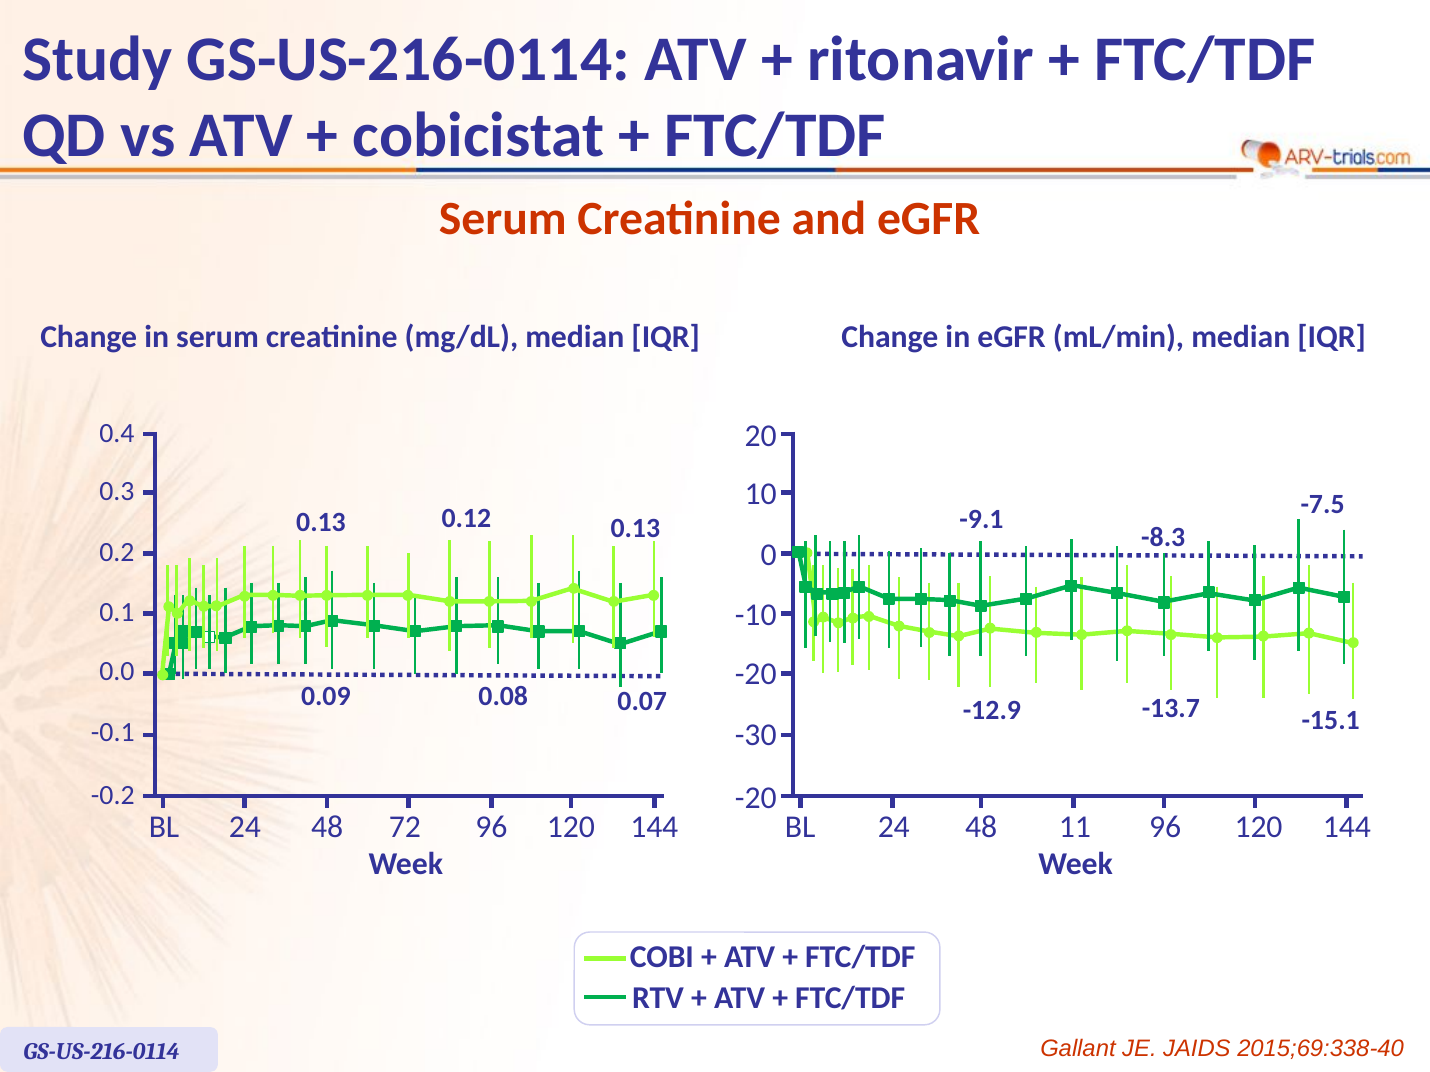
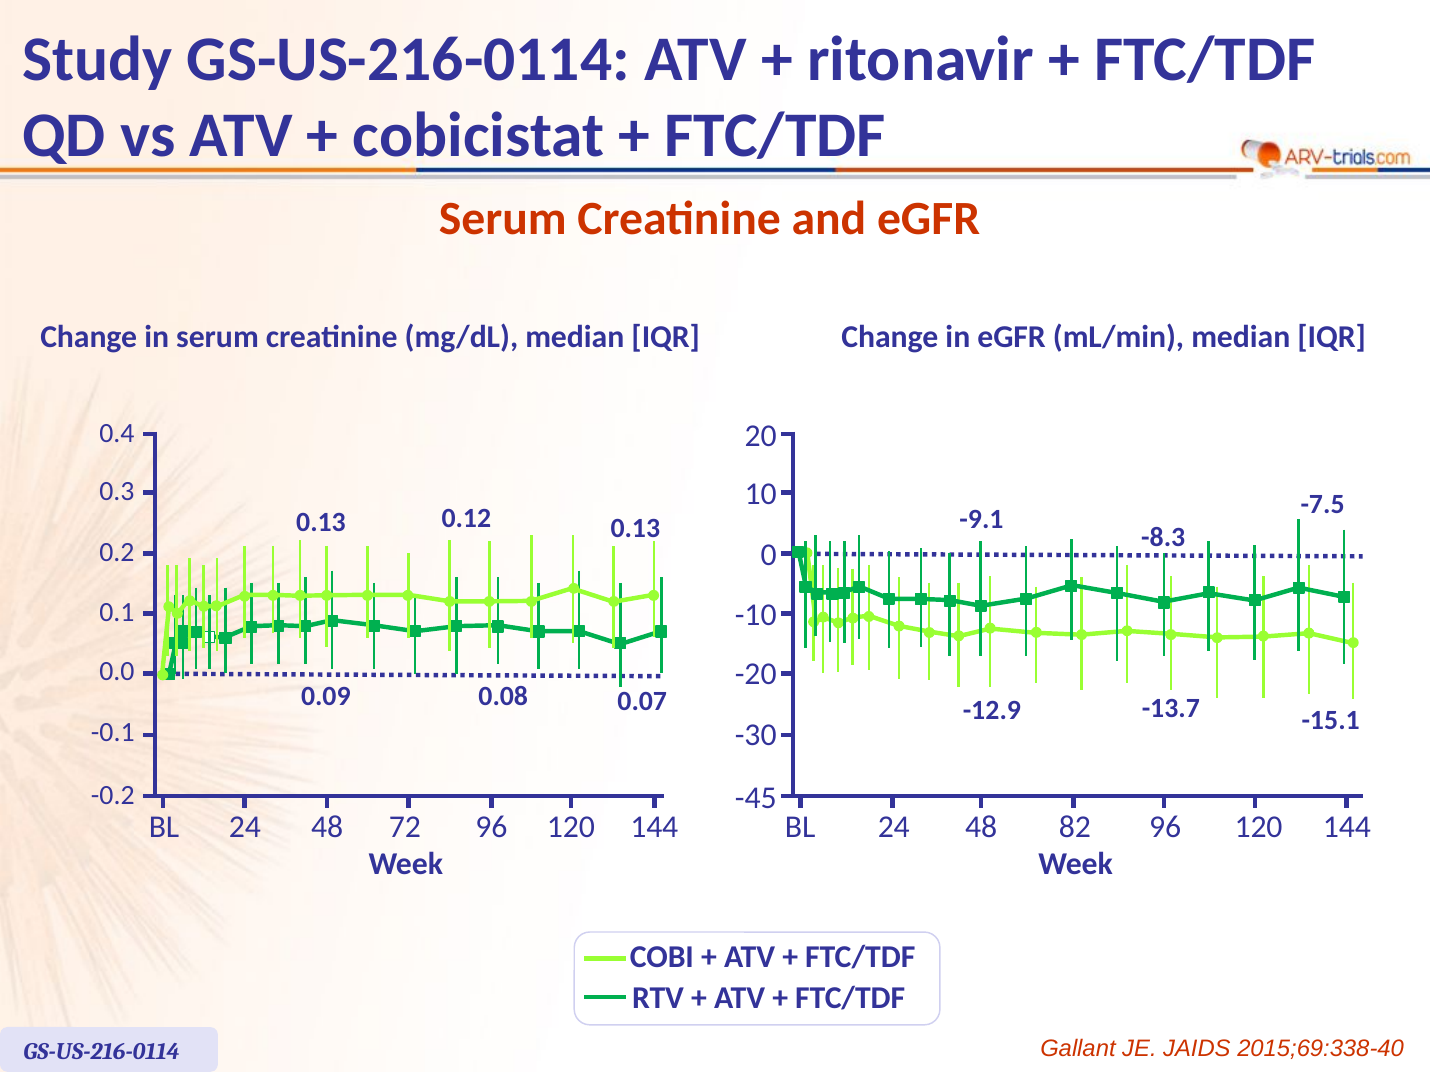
-20: -20 -> -45 (756, 798)
11: 11 -> 82 (1075, 827)
